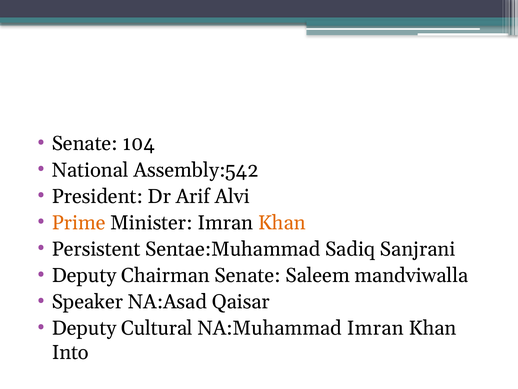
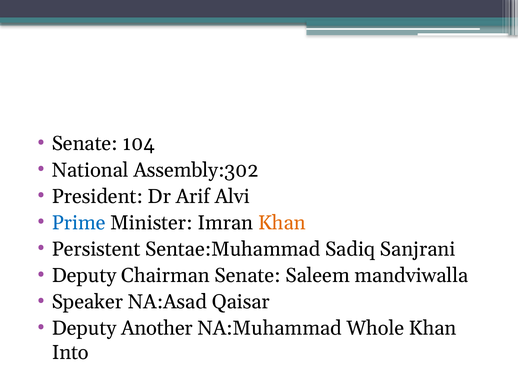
Assembly:542: Assembly:542 -> Assembly:302 (196, 170)
Prime colour: orange -> blue (79, 223)
Cultural: Cultural -> Another (157, 328)
NA:Muhammad Imran: Imran -> Whole (375, 328)
